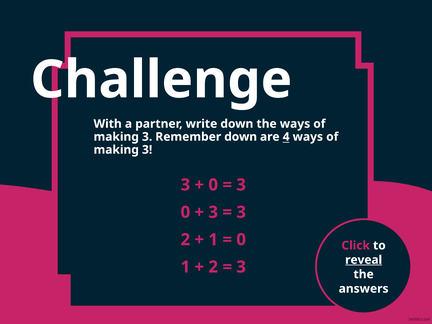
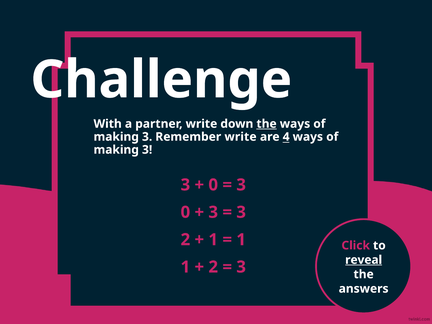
the underline: none -> present (267, 124)
Remember down: down -> write (241, 137)
0: 0 -> 1 (241, 240)
